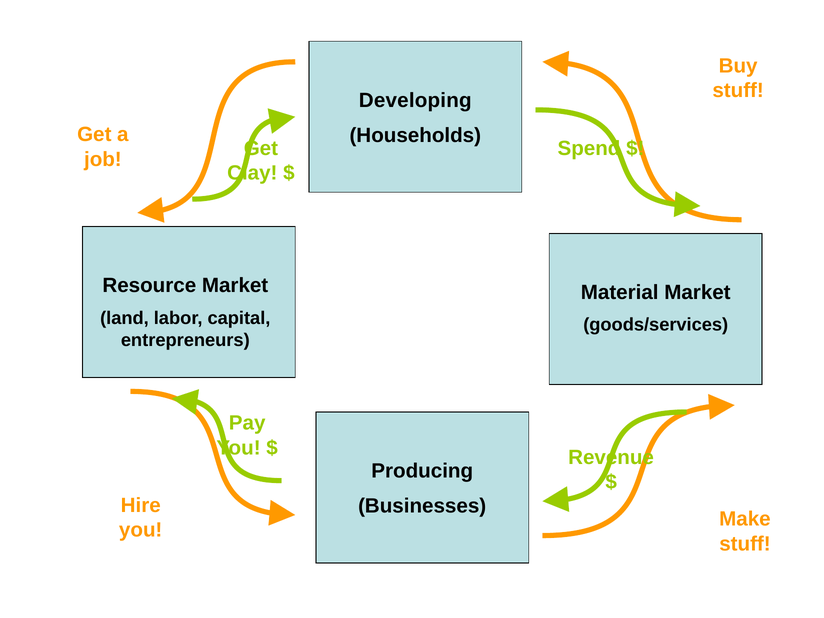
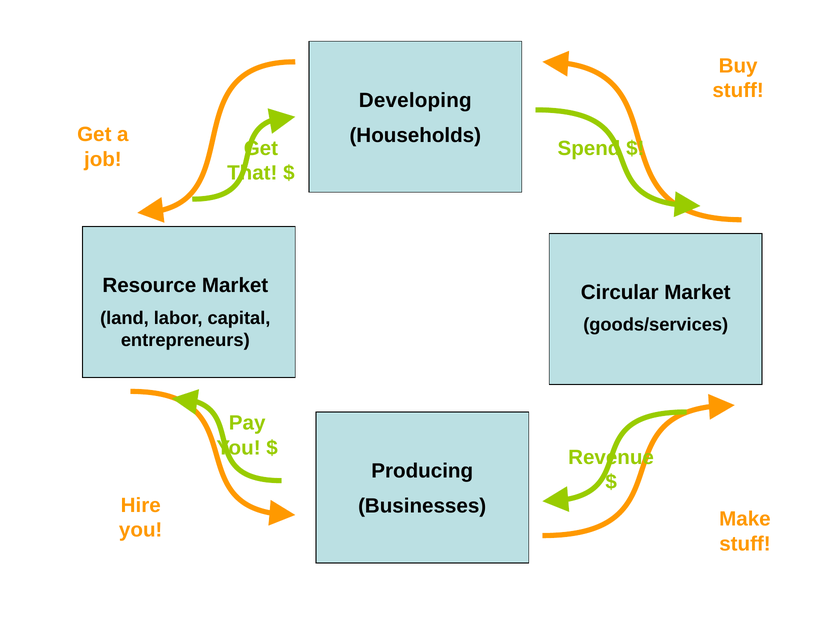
Clay: Clay -> That (252, 173)
Material: Material -> Circular (620, 293)
